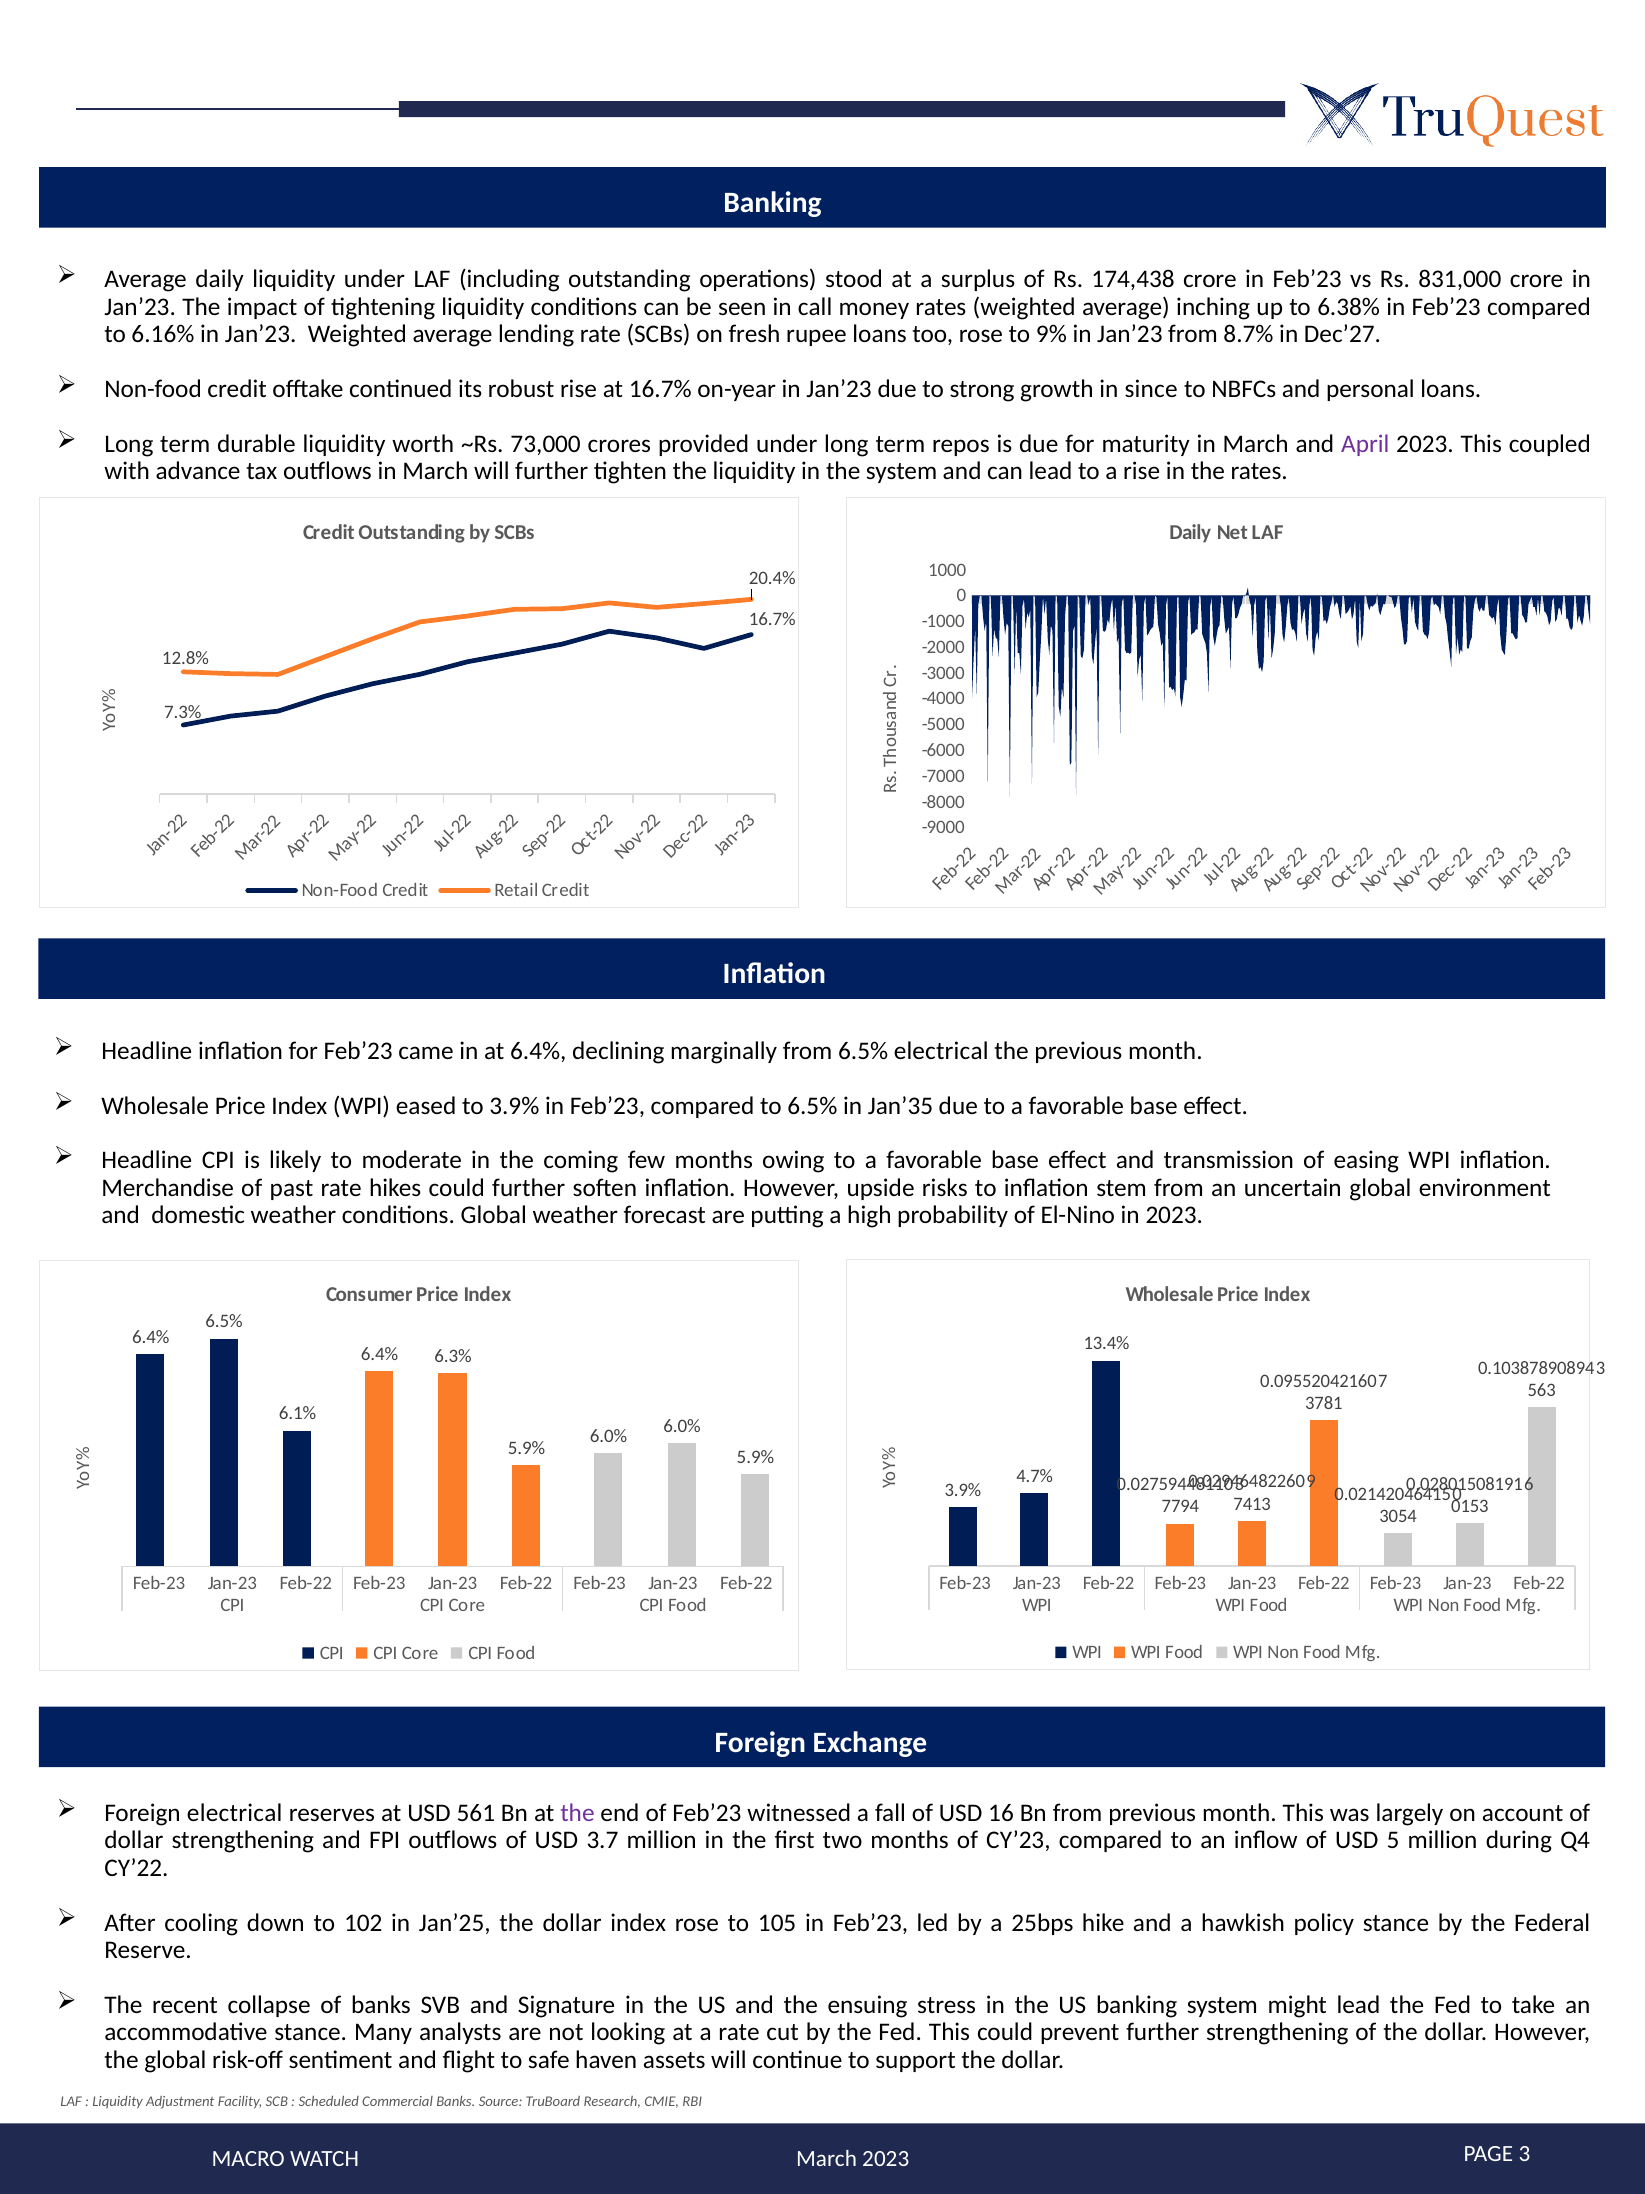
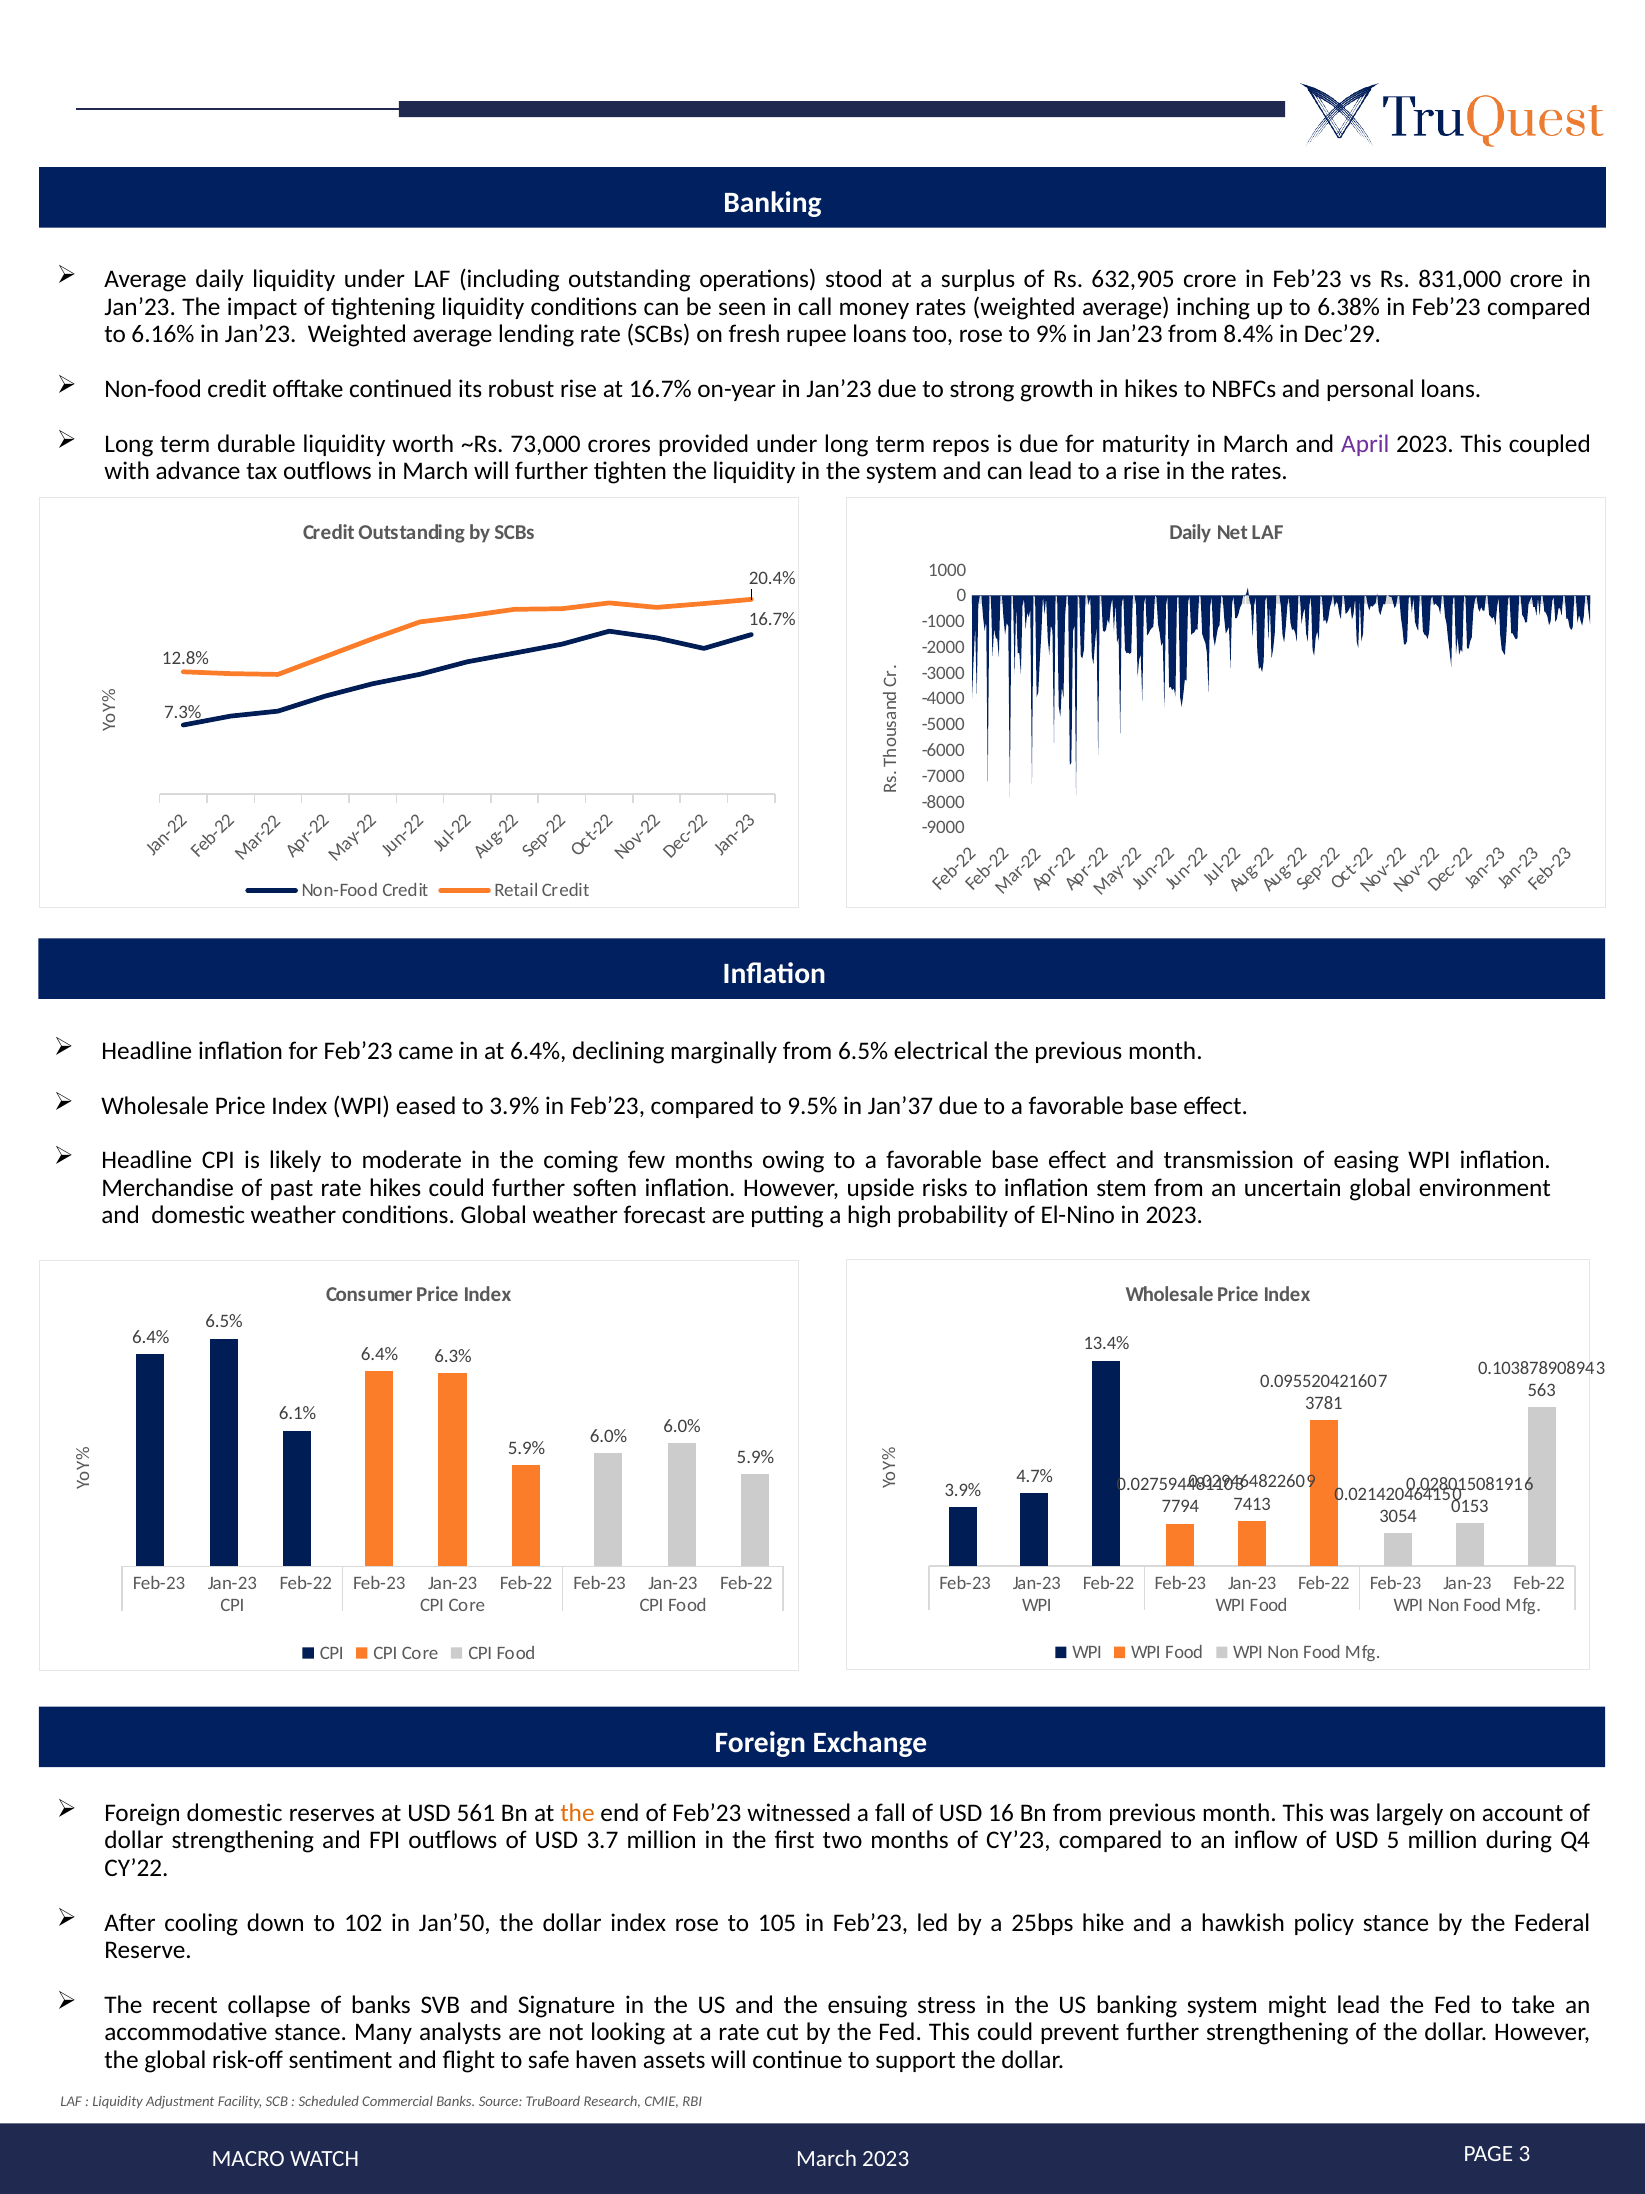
174,438: 174,438 -> 632,905 (1133, 279)
8.7%: 8.7% -> 8.4% (1248, 334)
Dec’27: Dec’27 -> Dec’29 (1342, 334)
in since: since -> hikes (1151, 389)
to 6.5%: 6.5% -> 9.5% (812, 1105)
Jan’35: Jan’35 -> Jan’37 (900, 1105)
Foreign electrical: electrical -> domestic (235, 1812)
the colour: purple -> orange (577, 1812)
Jan’25: Jan’25 -> Jan’50 (455, 1922)
